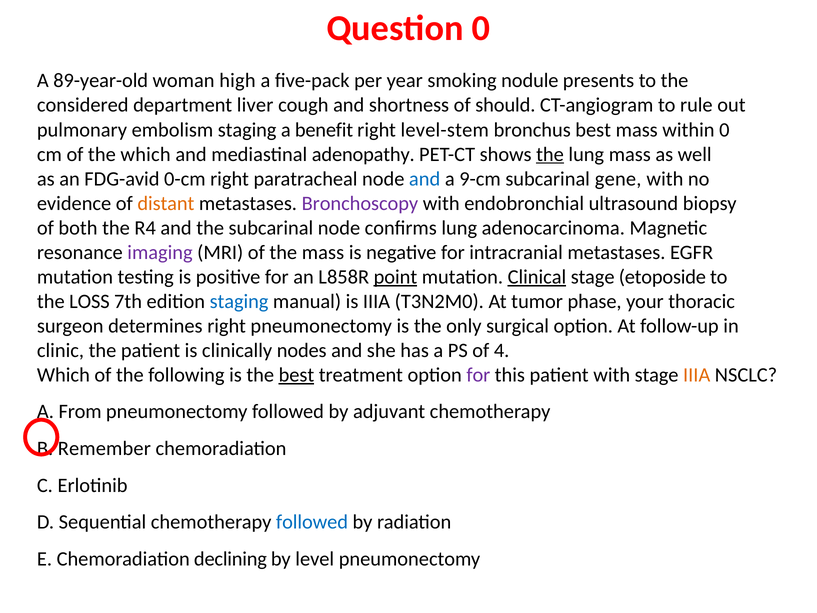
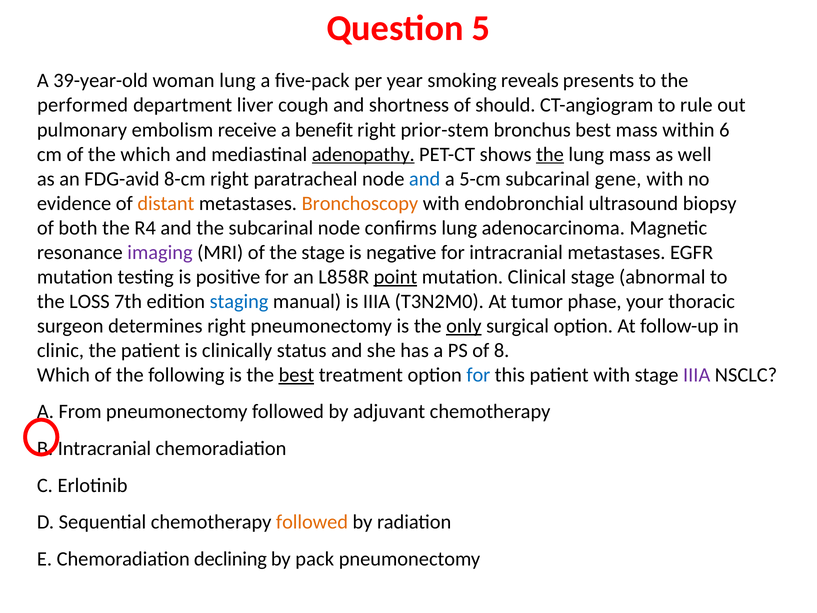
Question 0: 0 -> 5 (481, 28)
89-year-old: 89-year-old -> 39-year-old (101, 81)
woman high: high -> lung (237, 81)
nodule: nodule -> reveals (530, 81)
considered: considered -> performed (83, 105)
embolism staging: staging -> receive (247, 130)
level-stem: level-stem -> prior-stem (445, 130)
within 0: 0 -> 6 (724, 130)
adenopathy underline: none -> present (363, 154)
0-cm: 0-cm -> 8-cm (185, 179)
9-cm: 9-cm -> 5-cm (480, 179)
Bronchoscopy colour: purple -> orange (360, 203)
the mass: mass -> stage (323, 252)
Clinical underline: present -> none (537, 277)
etoposide: etoposide -> abnormal (662, 277)
only underline: none -> present (464, 326)
nodes: nodes -> status (302, 350)
4: 4 -> 8 (502, 350)
for colour: purple -> blue (478, 375)
IIIA colour: orange -> purple (697, 375)
Remember: Remember -> Intracranial (104, 448)
followed colour: blue -> orange (312, 522)
level: level -> pack (315, 559)
